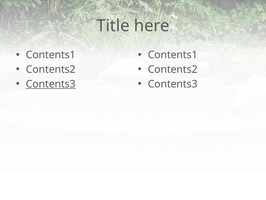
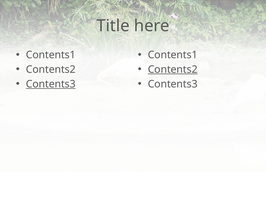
Contents2 underline: none -> present (173, 69)
